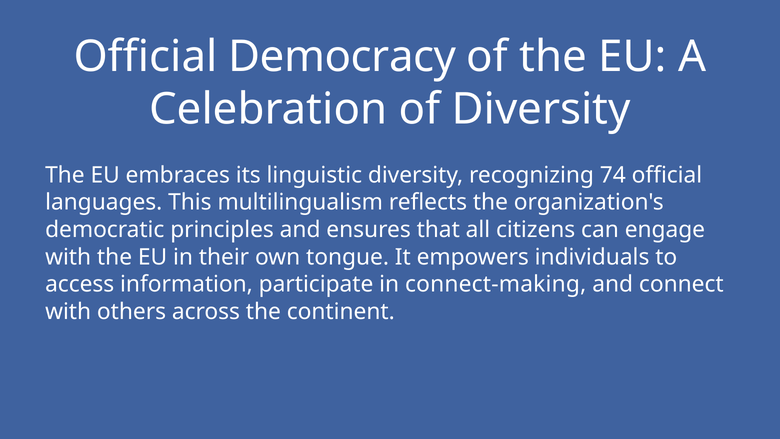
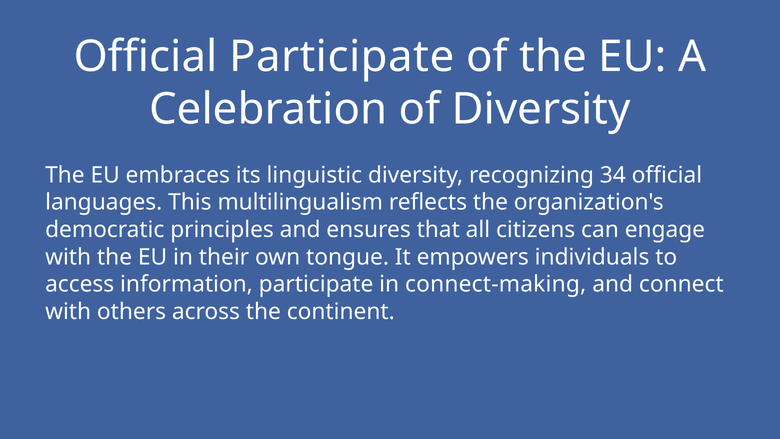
Official Democracy: Democracy -> Participate (342, 57)
74: 74 -> 34 (613, 175)
